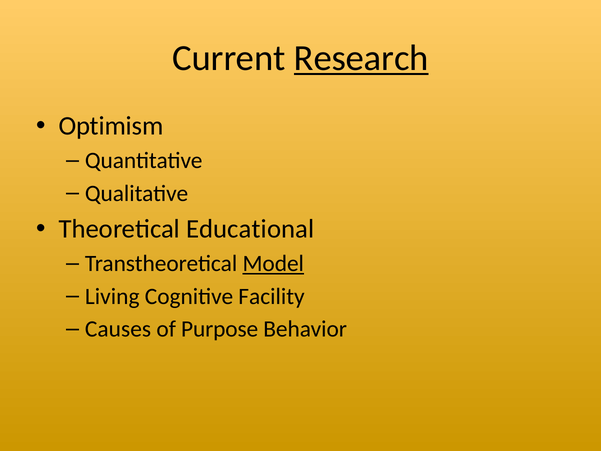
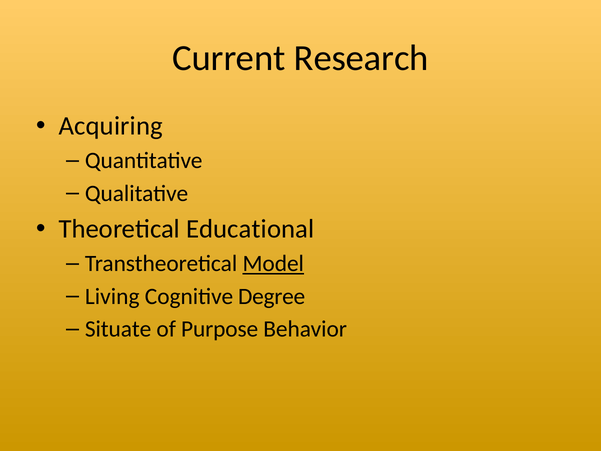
Research underline: present -> none (361, 58)
Optimism: Optimism -> Acquiring (111, 126)
Facility: Facility -> Degree (272, 296)
Causes: Causes -> Situate (118, 329)
